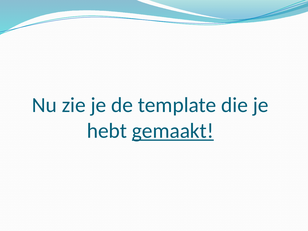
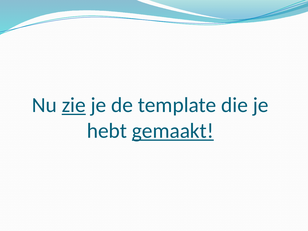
zie underline: none -> present (74, 105)
